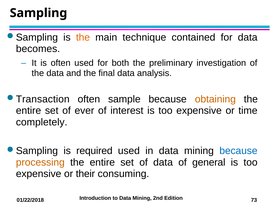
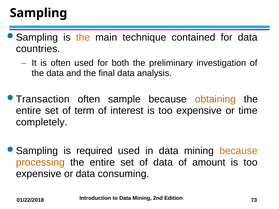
becomes: becomes -> countries (38, 49)
ever: ever -> term (84, 111)
because colour: blue -> orange (238, 151)
general: general -> amount (209, 163)
or their: their -> data (85, 174)
